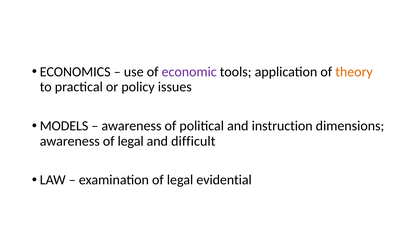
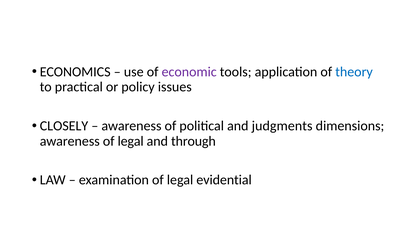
theory colour: orange -> blue (354, 72)
MODELS: MODELS -> CLOSELY (64, 126)
instruction: instruction -> judgments (282, 126)
difficult: difficult -> through (193, 141)
